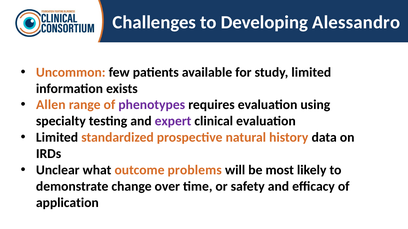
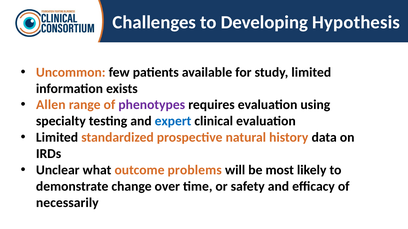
Alessandro: Alessandro -> Hypothesis (356, 23)
expert colour: purple -> blue (173, 121)
application: application -> necessarily (67, 203)
